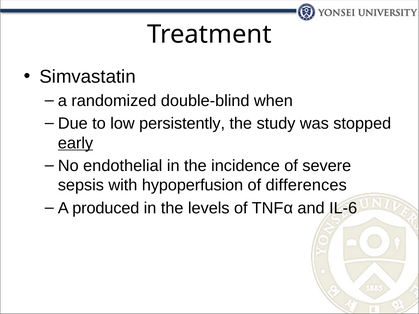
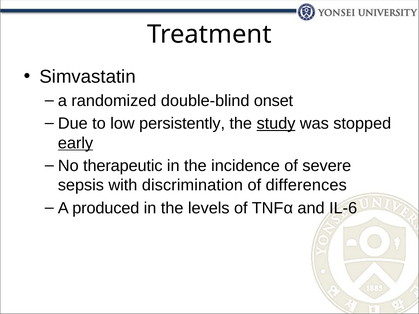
when: when -> onset (273, 101)
study underline: none -> present (276, 124)
endothelial: endothelial -> therapeutic (123, 166)
hypoperfusion: hypoperfusion -> discrimination (192, 185)
